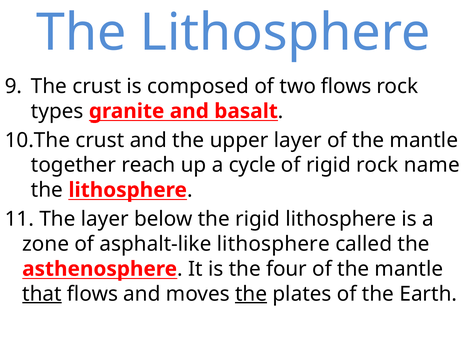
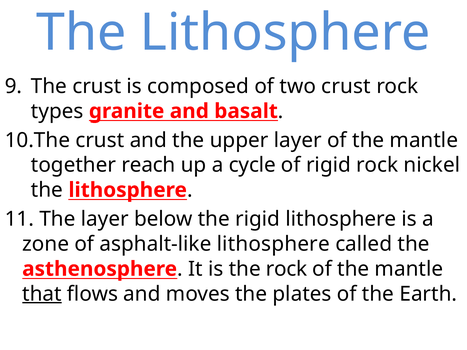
two flows: flows -> crust (346, 86)
name: name -> nickel (432, 165)
the four: four -> rock (287, 269)
the underline: present -> none (251, 294)
